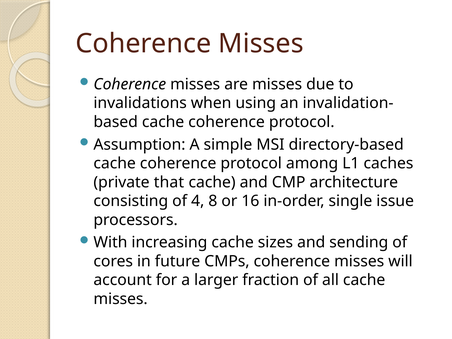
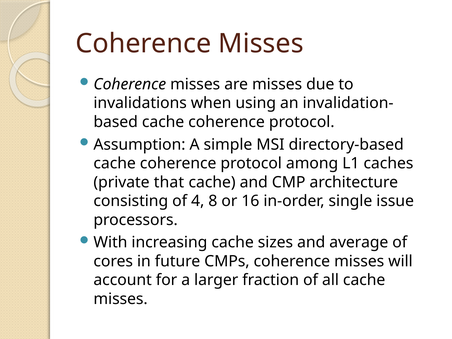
sending: sending -> average (359, 242)
